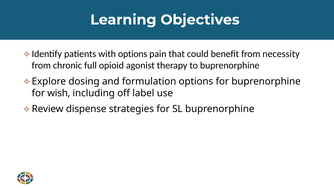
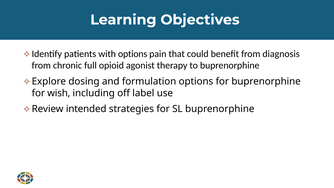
necessity: necessity -> diagnosis (281, 54)
dispense: dispense -> intended (86, 109)
